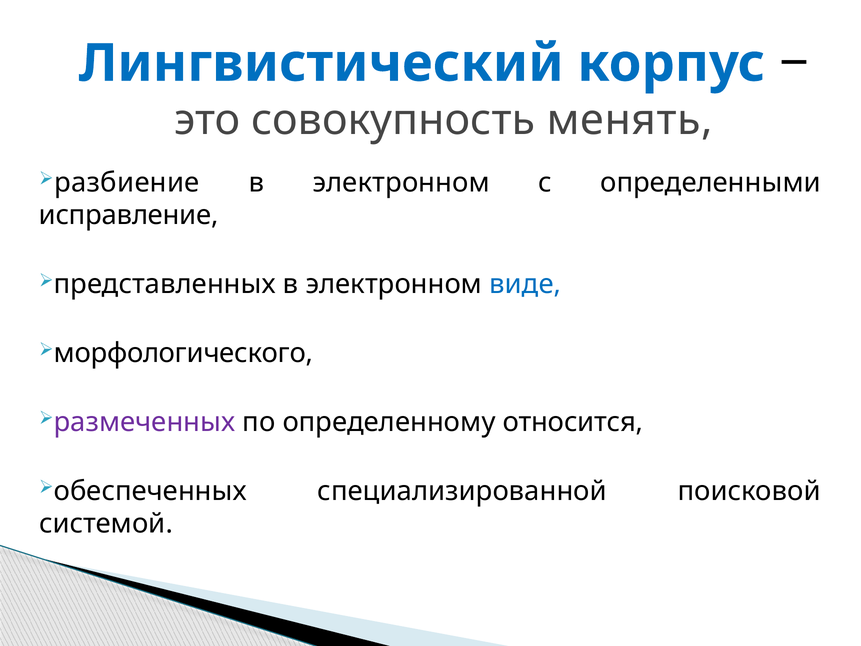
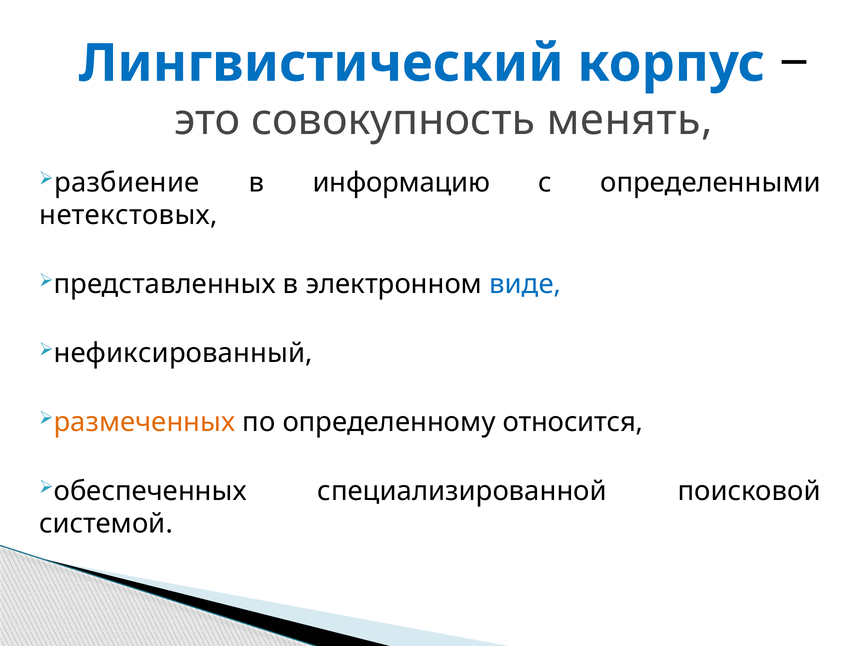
электронном: электронном -> информацию (401, 182)
исправление: исправление -> нетекстовых (128, 215)
морфологического: морфологического -> нефиксированный (183, 353)
размеченных colour: purple -> orange (144, 422)
